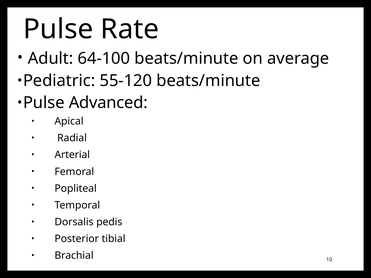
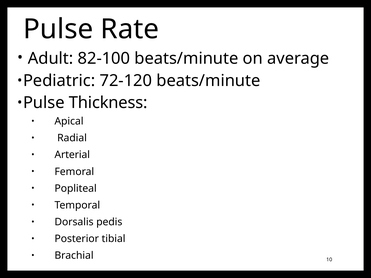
64-100: 64-100 -> 82-100 (104, 58)
55-120: 55-120 -> 72-120 (126, 81)
Advanced: Advanced -> Thickness (108, 103)
